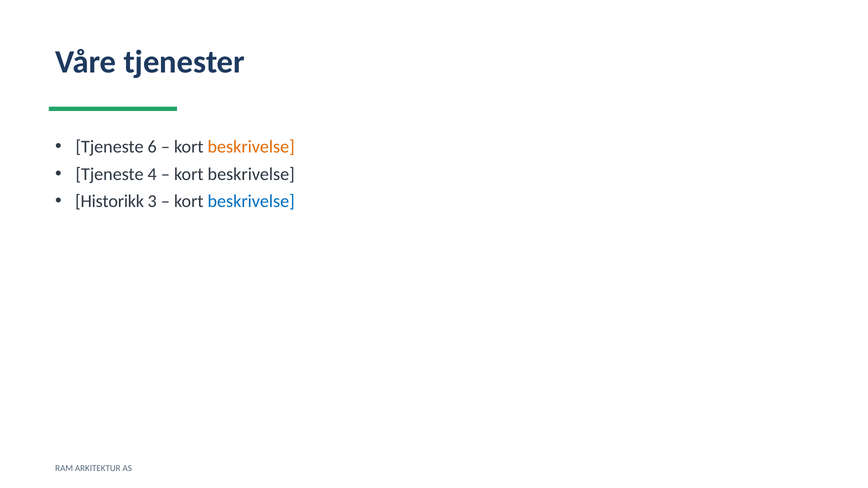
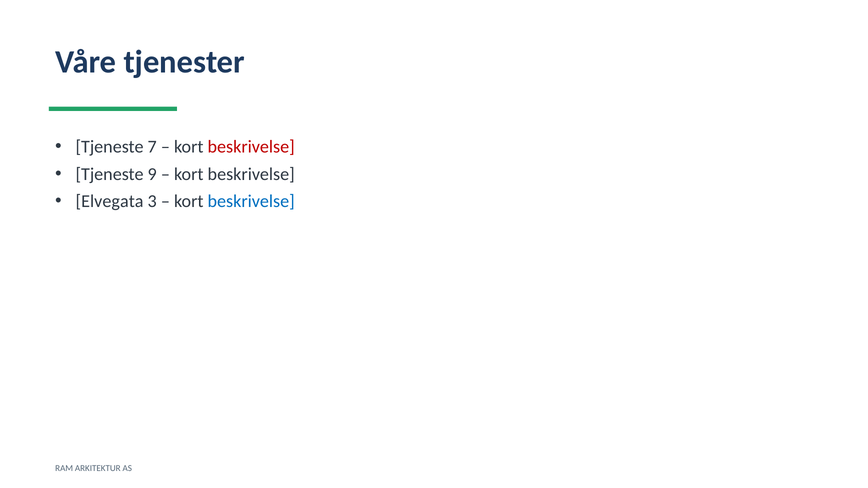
6: 6 -> 7 (152, 147)
beskrivelse colour: orange -> red (251, 147)
4: 4 -> 9 (152, 174)
Historikk: Historikk -> Elvegata (110, 201)
